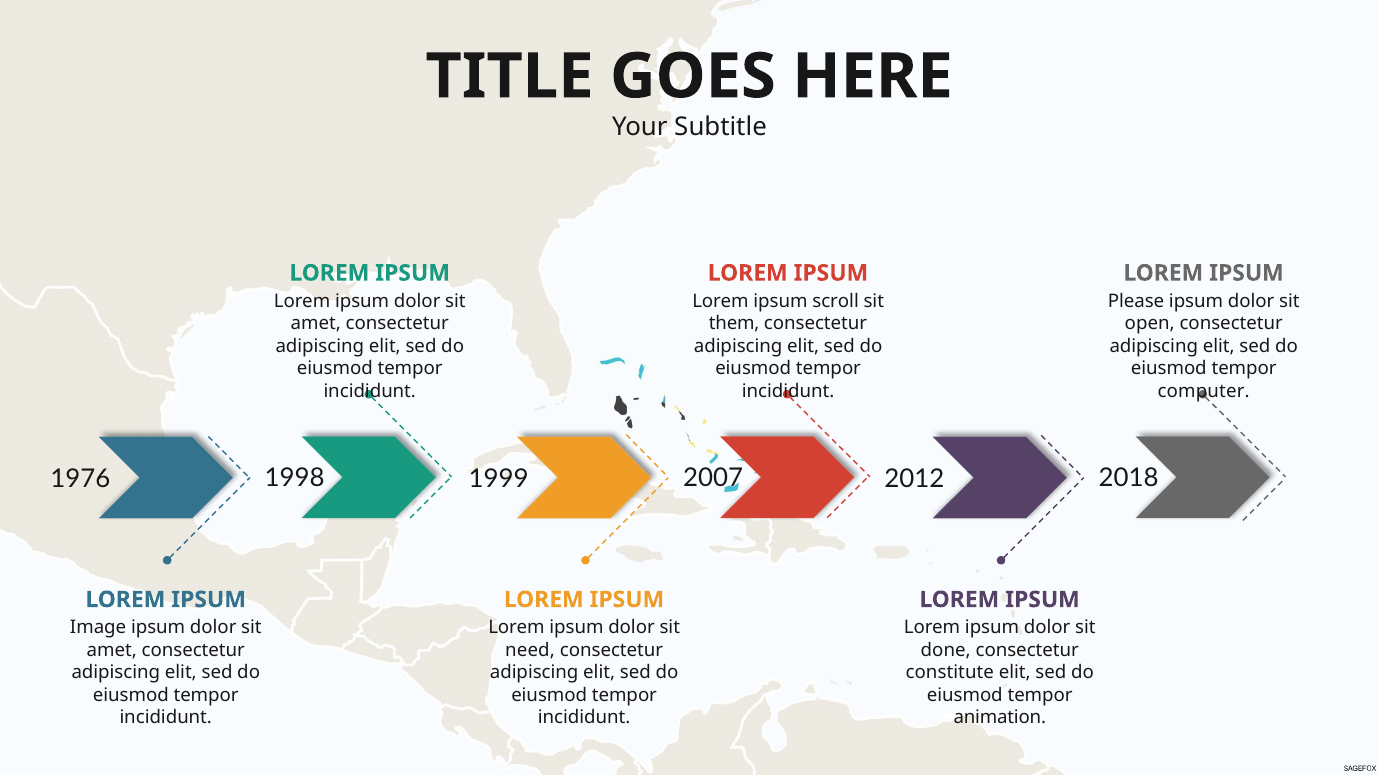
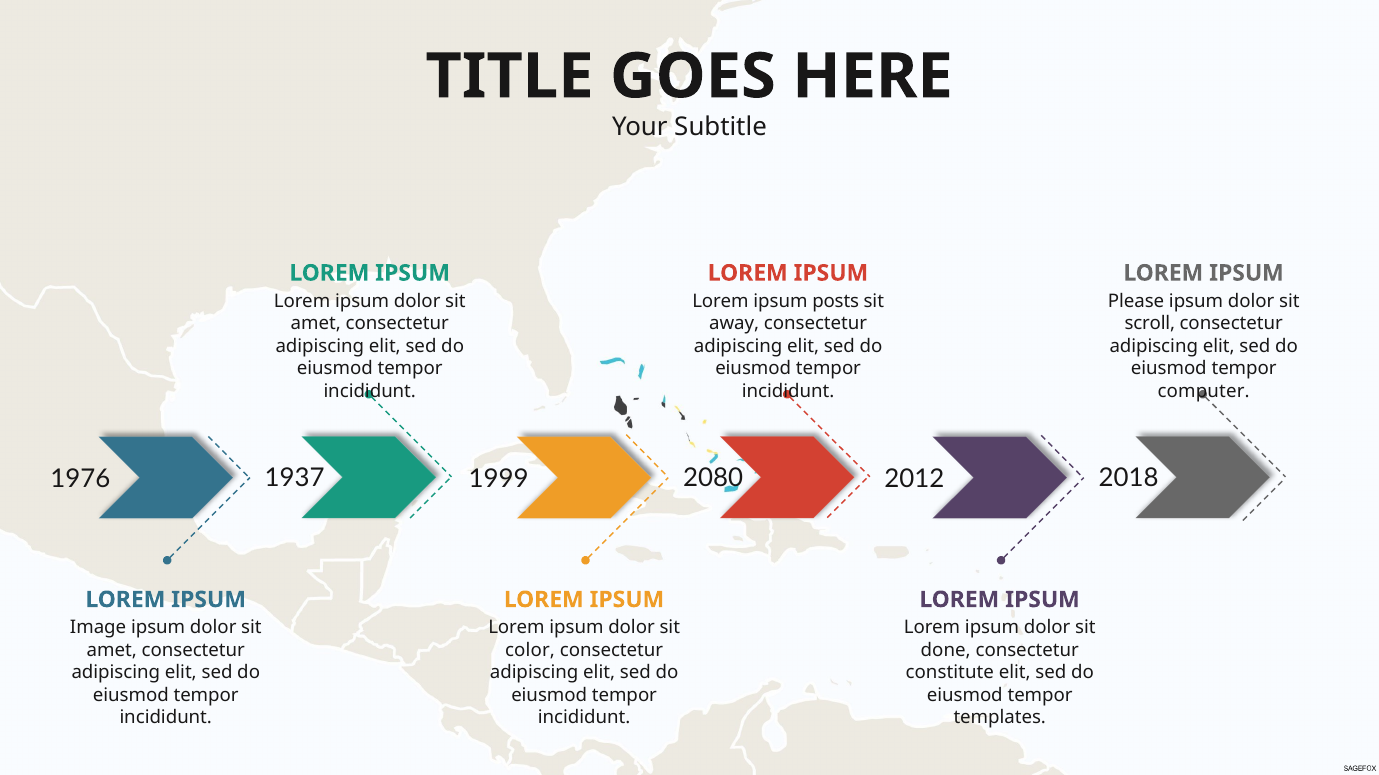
scroll: scroll -> posts (836, 301)
them: them -> away (734, 324)
open: open -> scroll (1150, 324)
1998: 1998 -> 1937 (295, 479)
2007: 2007 -> 2080 (713, 479)
need: need -> color (530, 651)
animation: animation -> templates (1000, 718)
